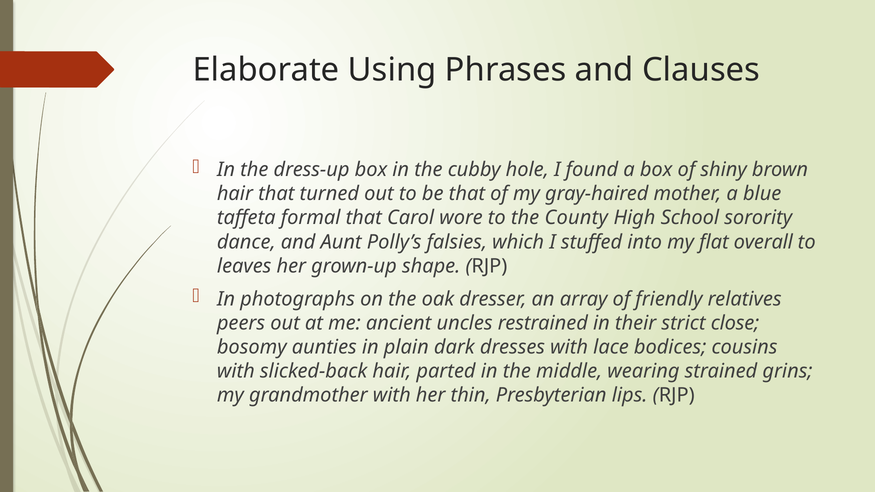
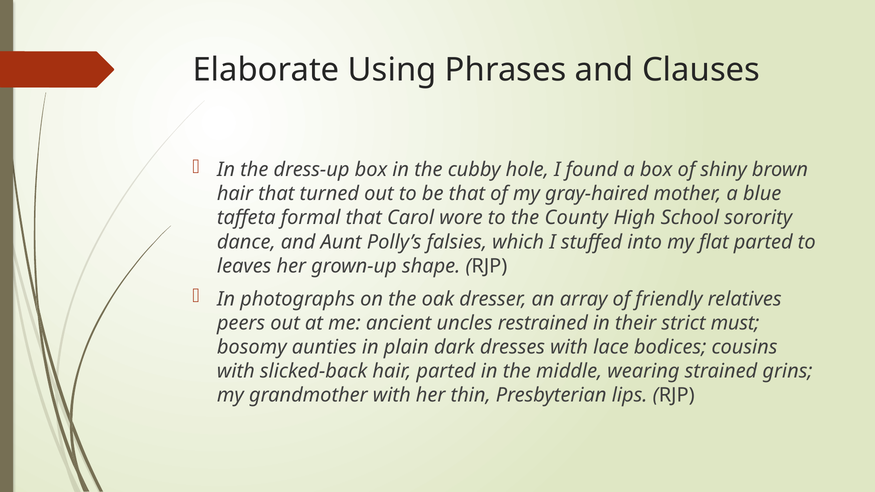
flat overall: overall -> parted (763, 242)
close: close -> must (735, 323)
